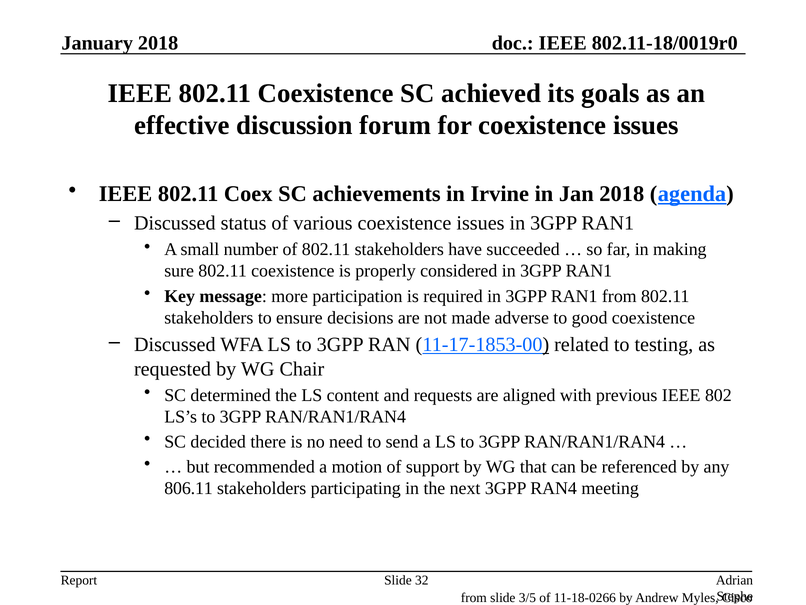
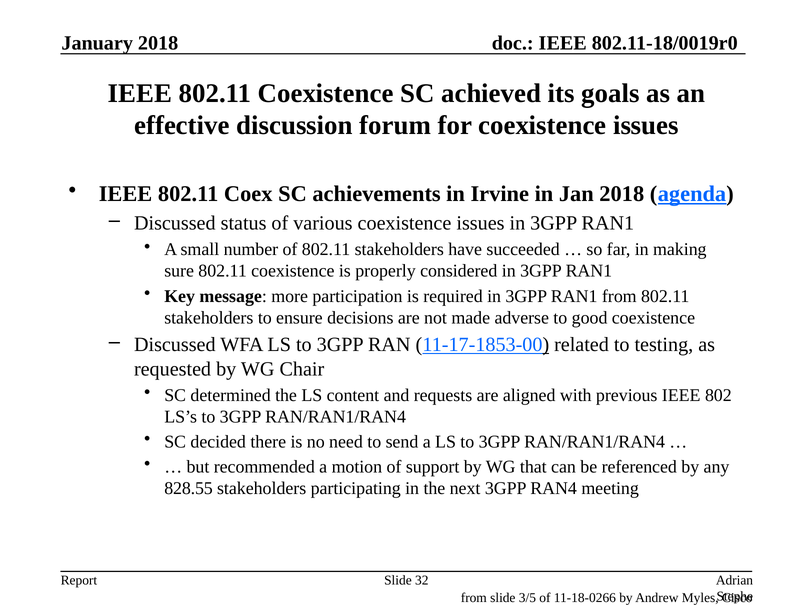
806.11: 806.11 -> 828.55 (189, 488)
